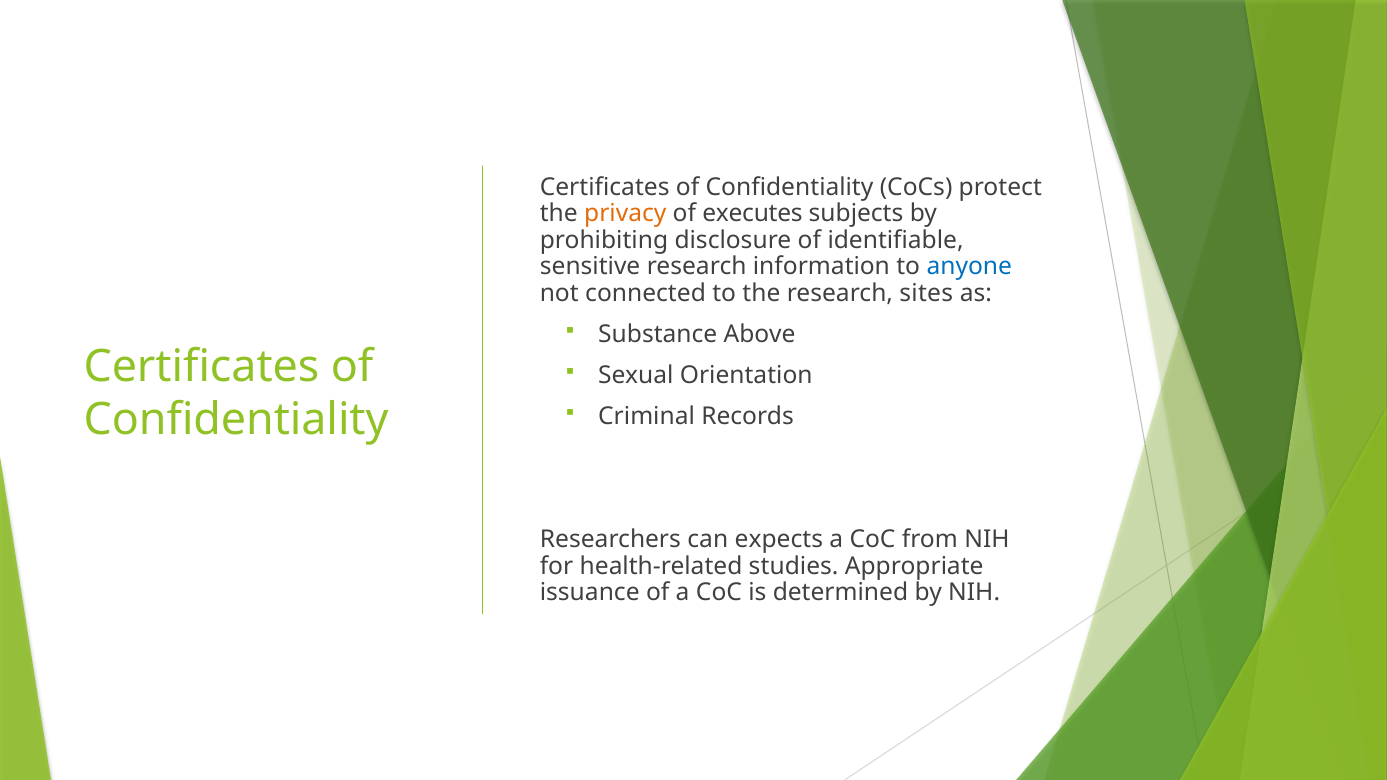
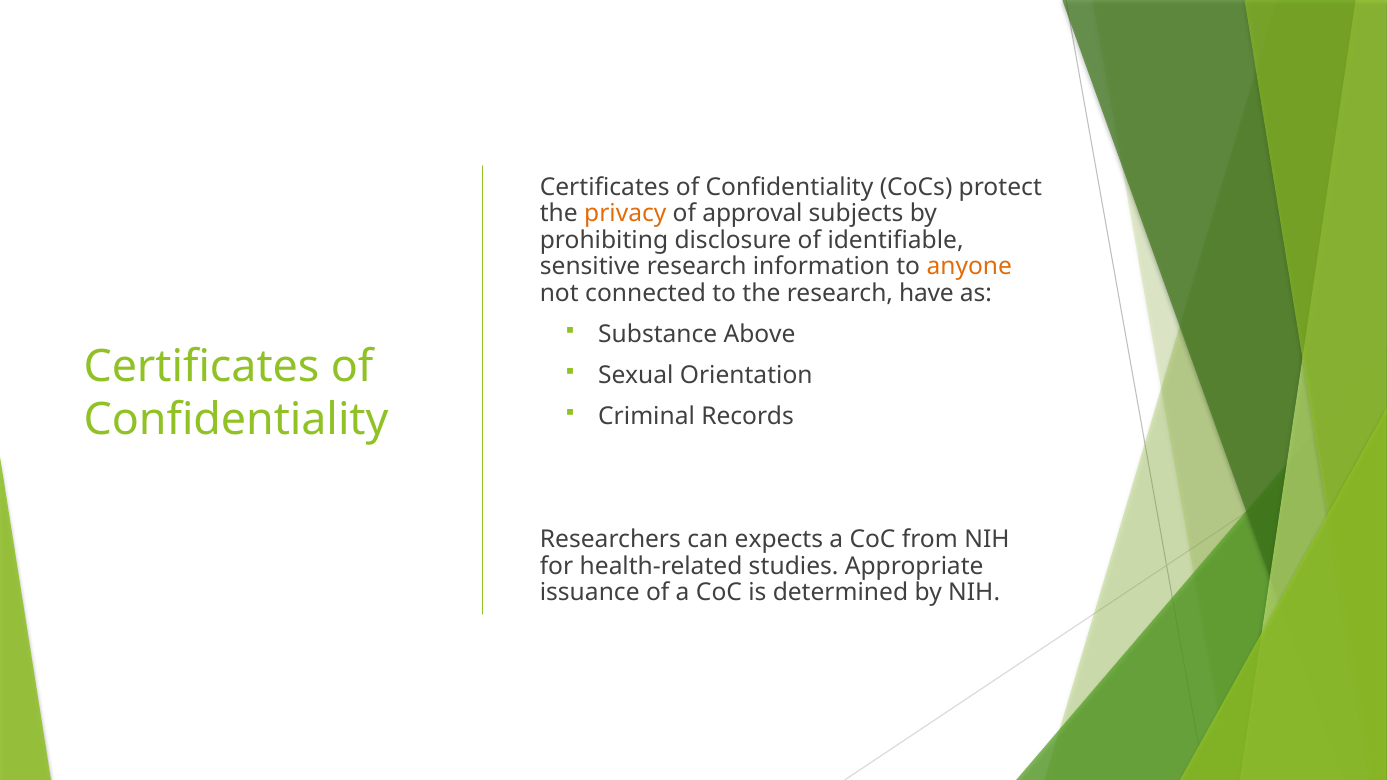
executes: executes -> approval (752, 214)
anyone colour: blue -> orange (969, 267)
sites: sites -> have (927, 293)
